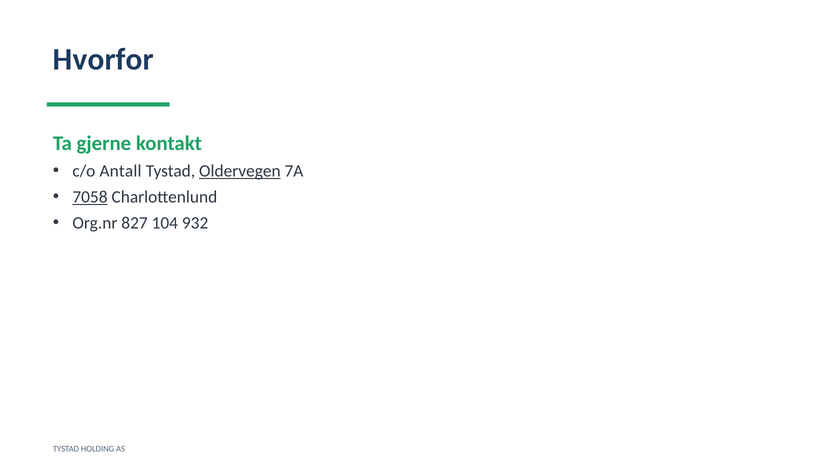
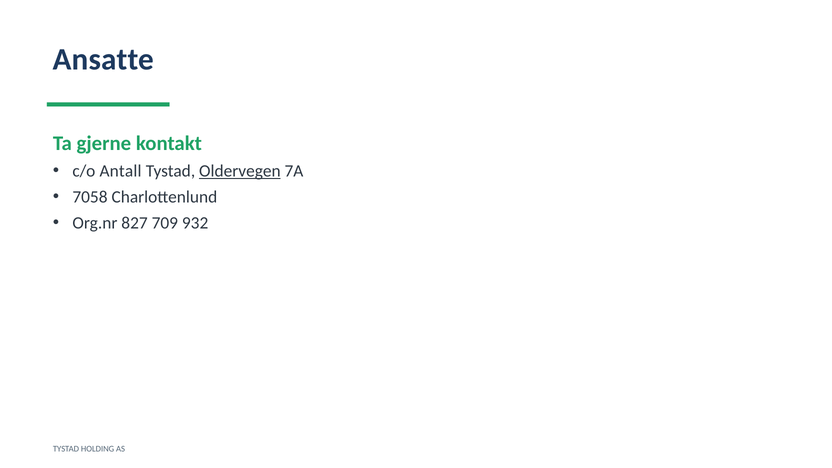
Hvorfor: Hvorfor -> Ansatte (104, 59)
7058 underline: present -> none (90, 197)
104: 104 -> 709 (165, 223)
